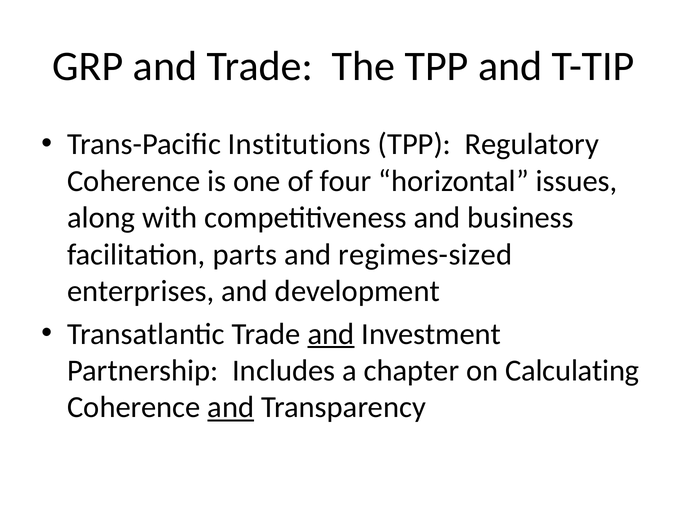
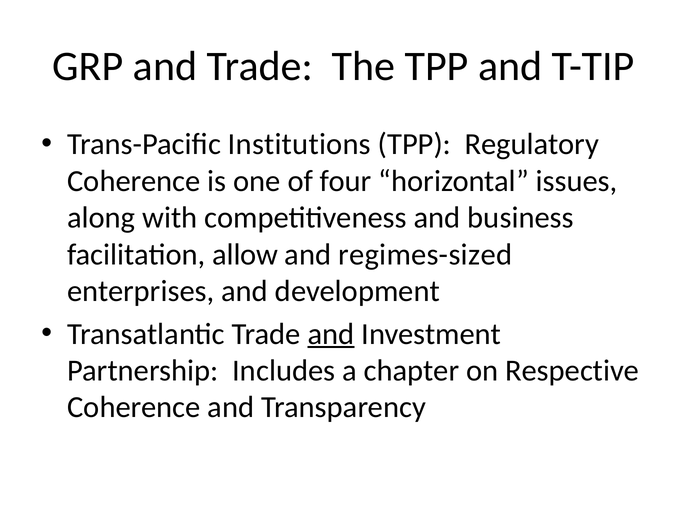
parts: parts -> allow (245, 254)
Calculating: Calculating -> Respective (572, 371)
and underline: present -> none (231, 407)
